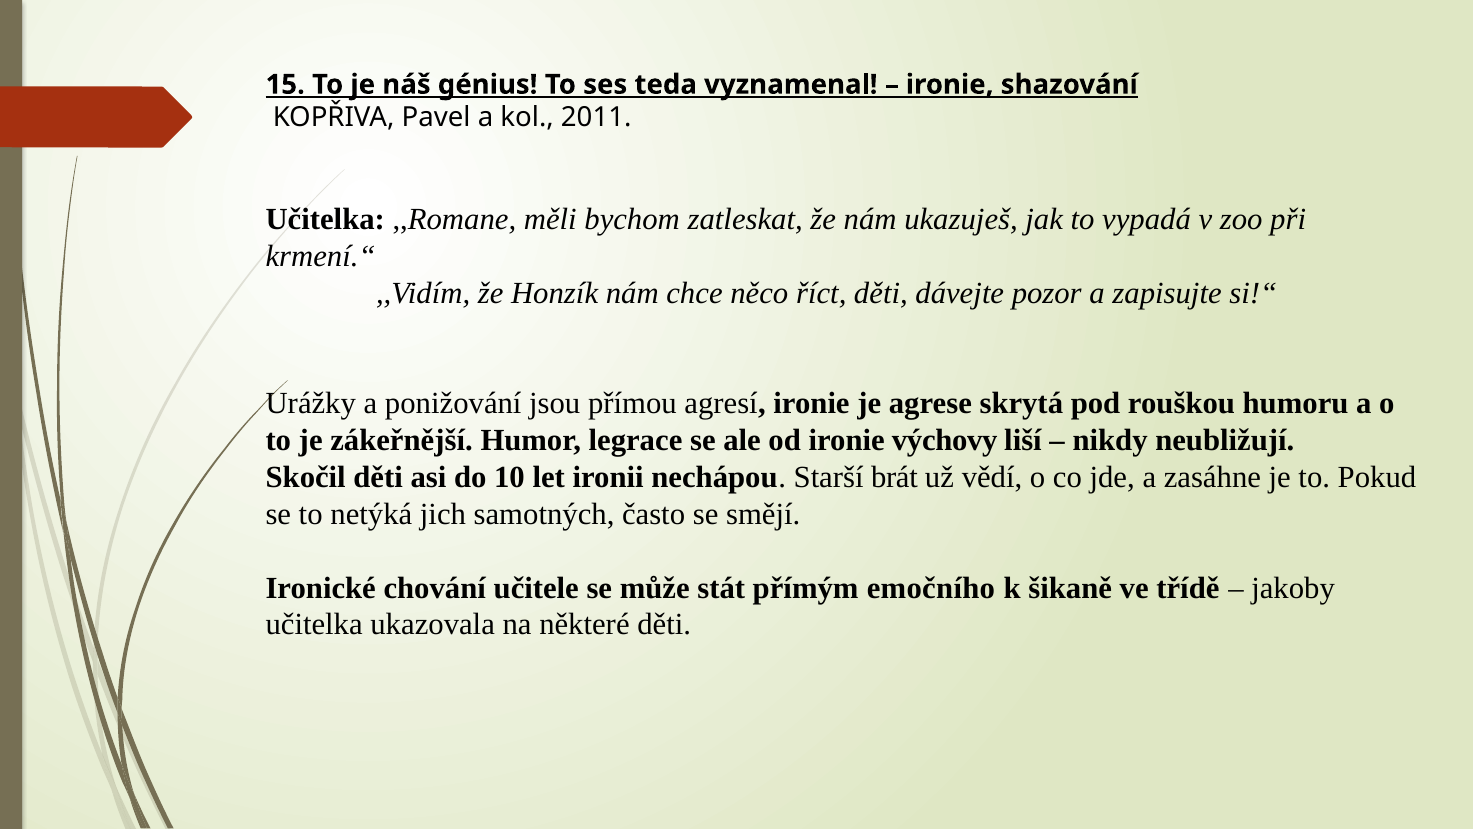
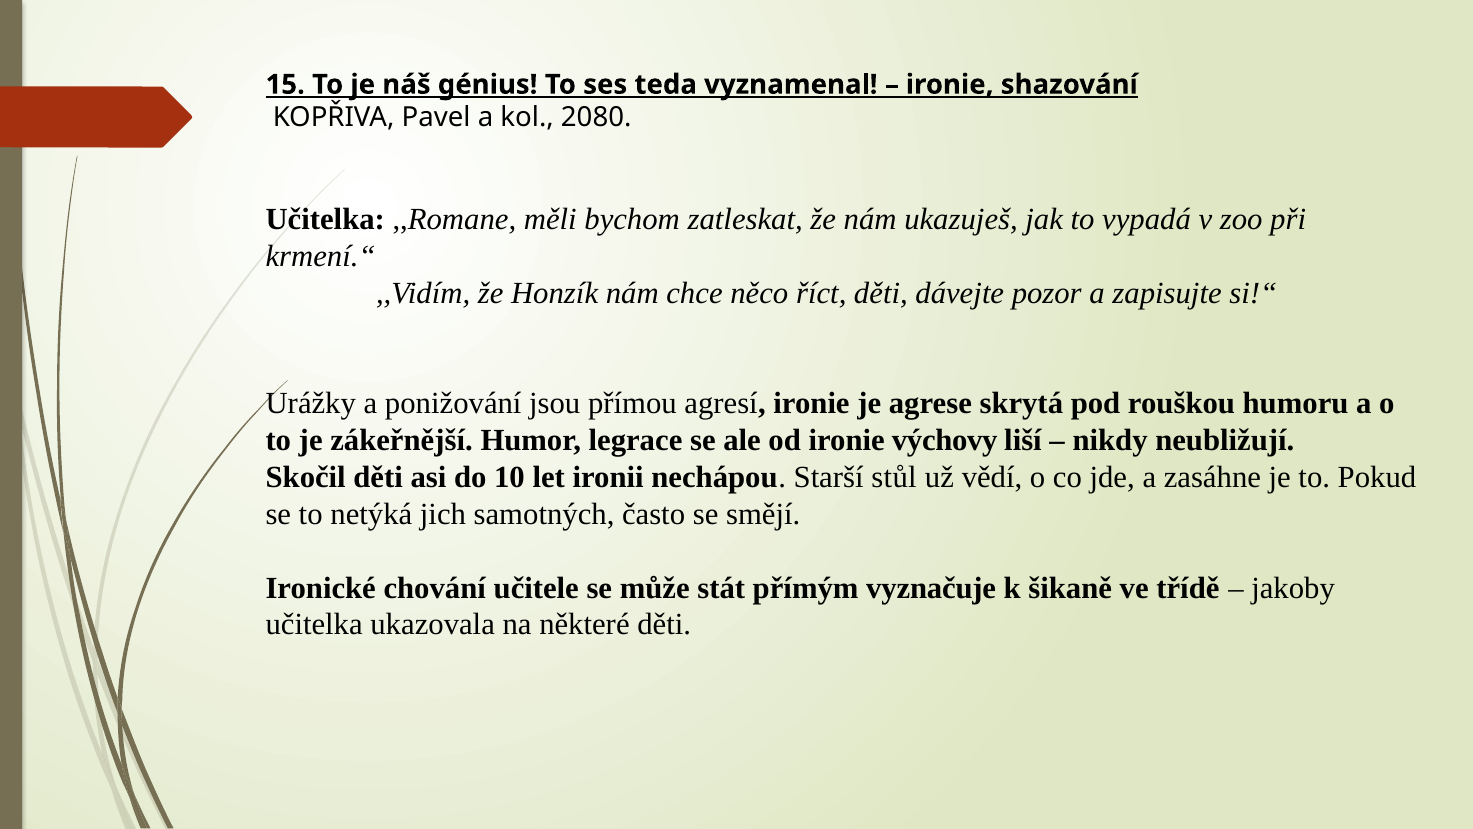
2011: 2011 -> 2080 (596, 118)
brát: brát -> stůl (894, 477)
emočního: emočního -> vyznačuje (931, 588)
